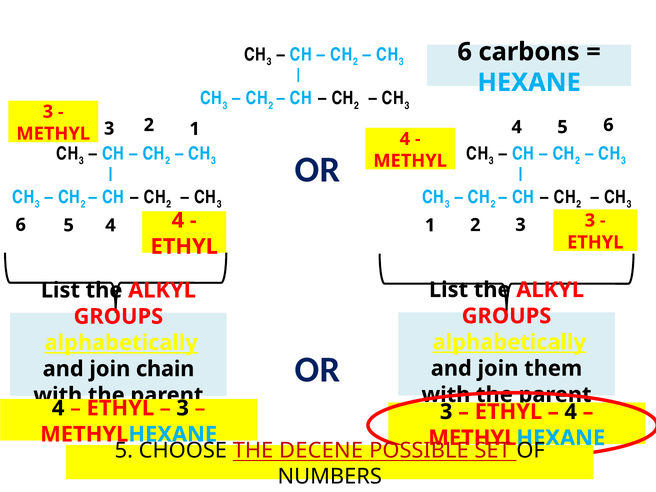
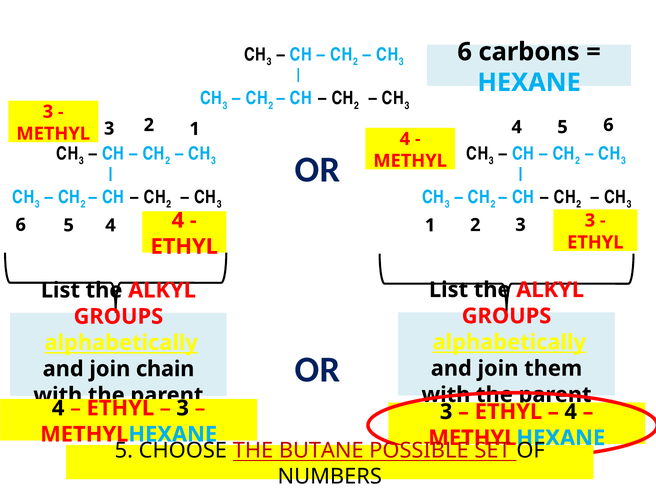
DECENE: DECENE -> BUTANE (321, 450)
